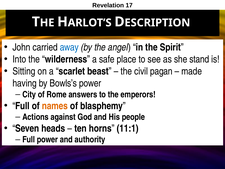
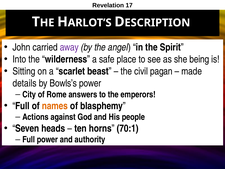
away colour: blue -> purple (69, 47)
stand: stand -> being (199, 59)
having: having -> details (25, 83)
11:1: 11:1 -> 70:1 (128, 128)
